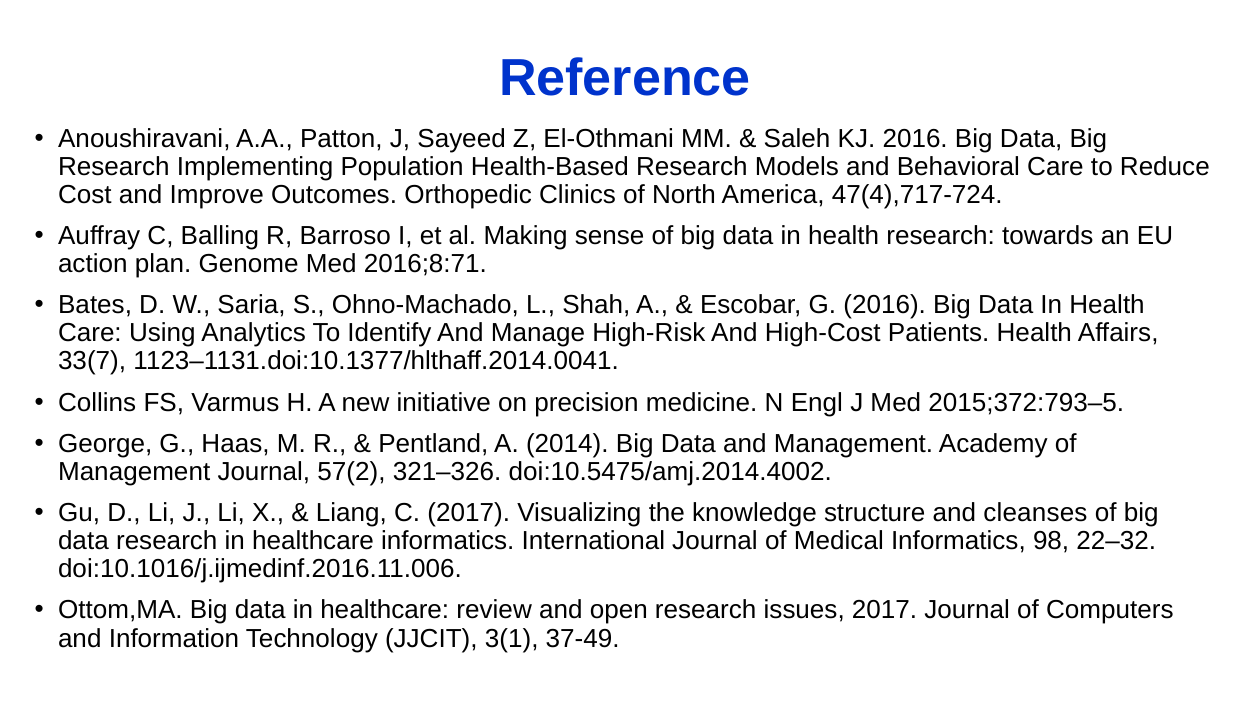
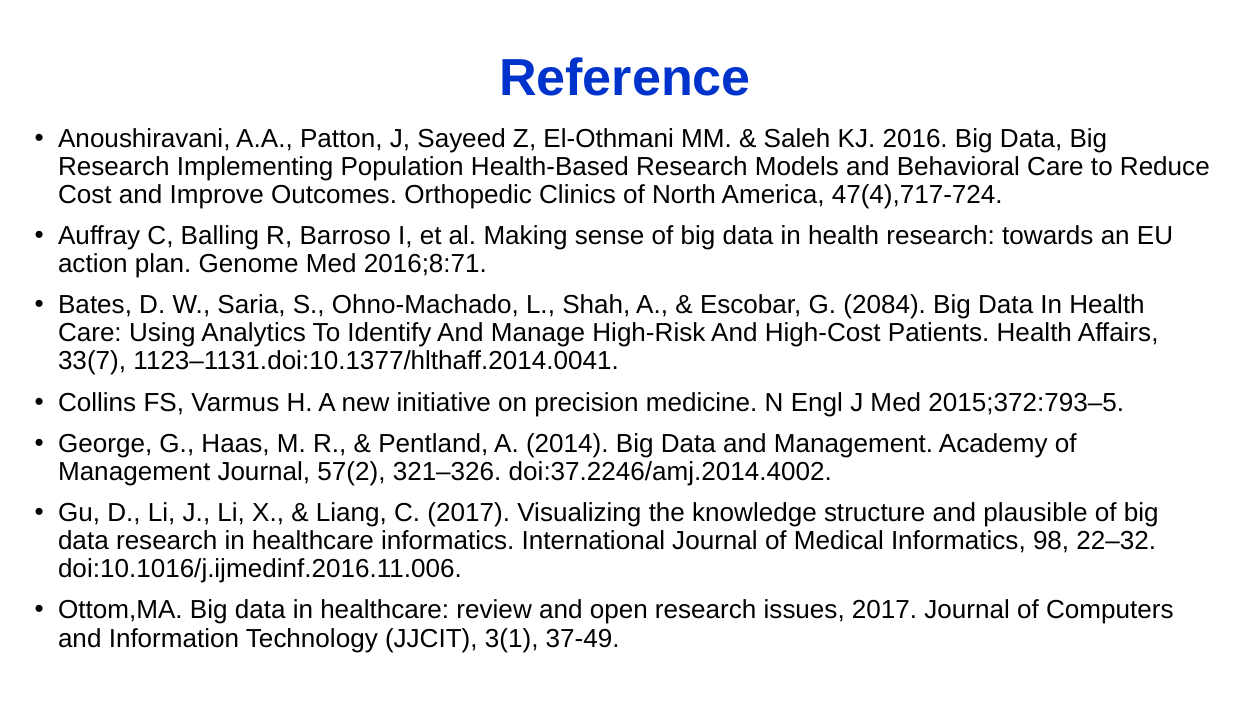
G 2016: 2016 -> 2084 (885, 305)
doi:10.5475/amj.2014.4002: doi:10.5475/amj.2014.4002 -> doi:37.2246/amj.2014.4002 (670, 472)
cleanses: cleanses -> plausible (1035, 513)
